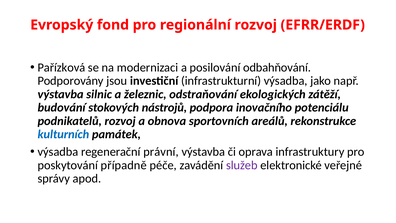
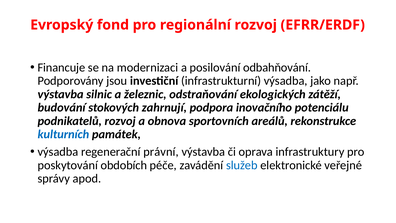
Pařízková: Pařízková -> Financuje (61, 67)
nástrojů: nástrojů -> zahrnují (164, 107)
případně: případně -> obdobích (124, 165)
služeb colour: purple -> blue (242, 165)
